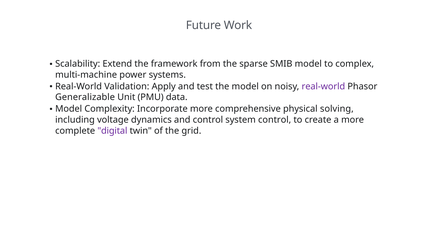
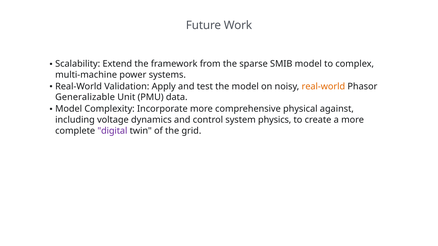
real-world colour: purple -> orange (323, 86)
solving: solving -> against (337, 109)
system control: control -> physics (275, 120)
